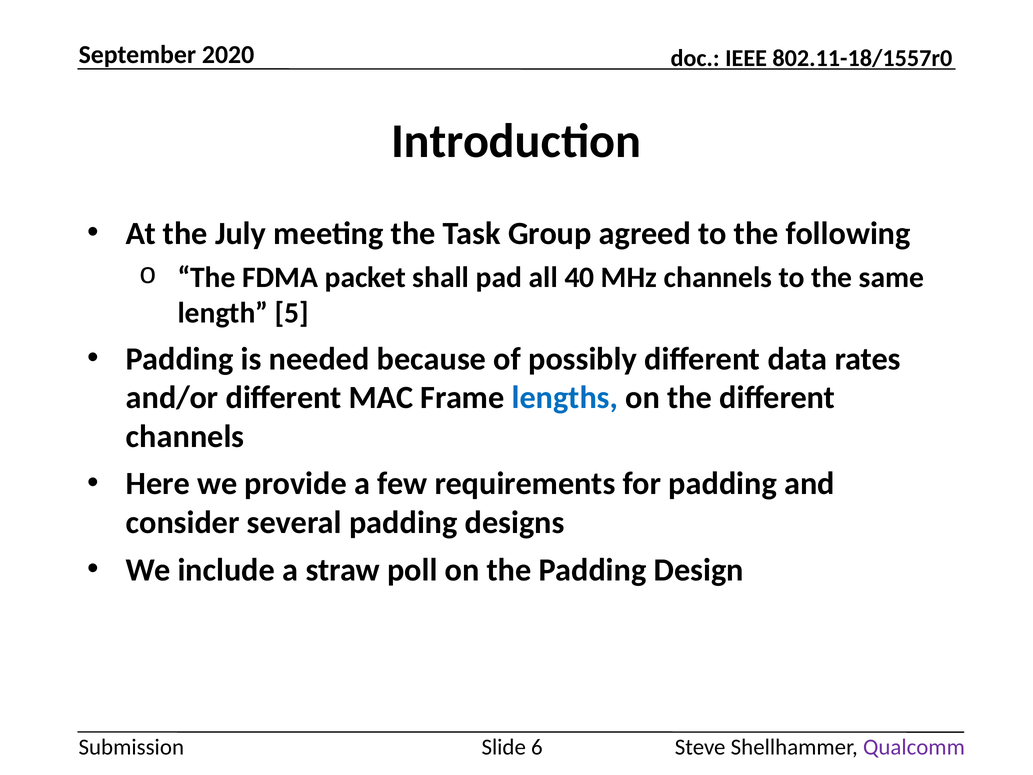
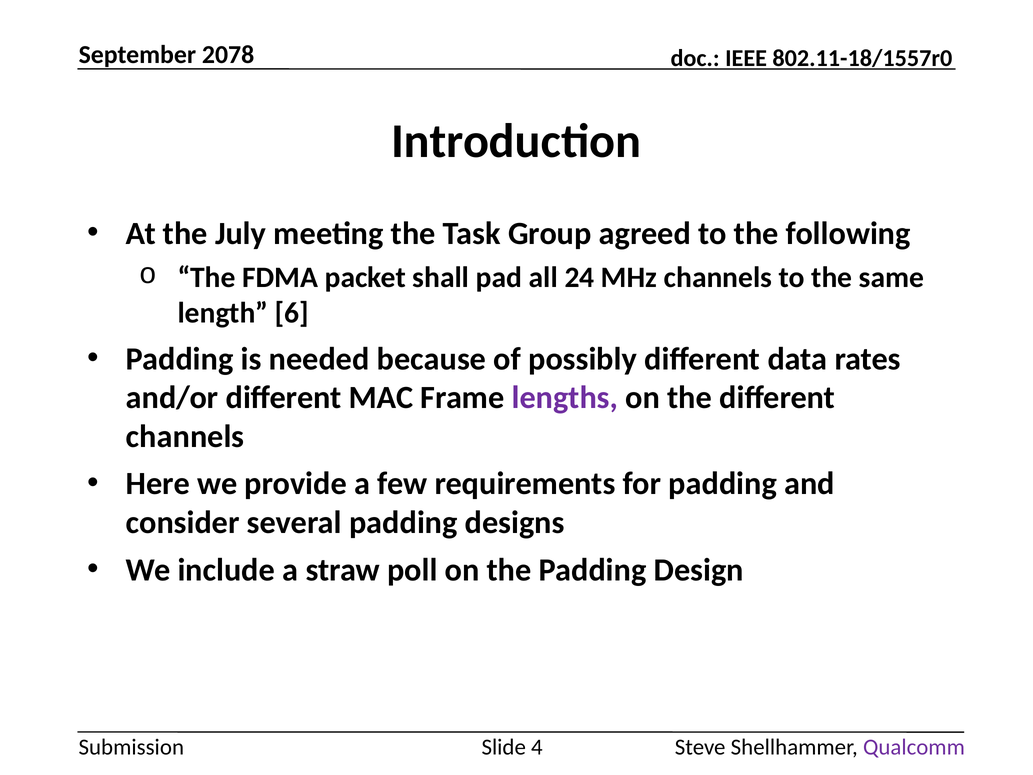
2020: 2020 -> 2078 (228, 55)
40: 40 -> 24 (579, 277)
5: 5 -> 6 (292, 313)
lengths colour: blue -> purple (565, 398)
6: 6 -> 4 (537, 747)
